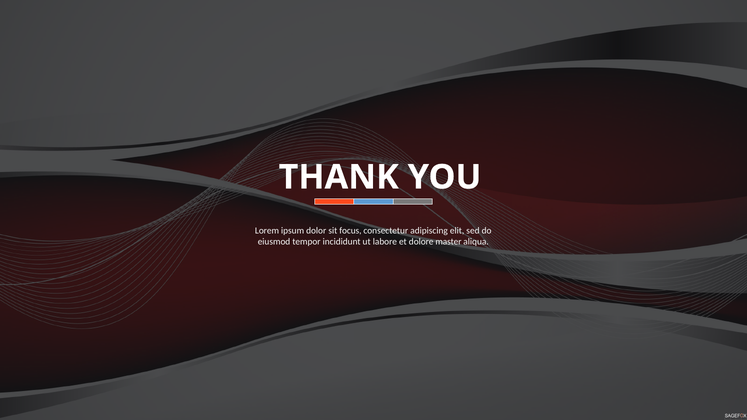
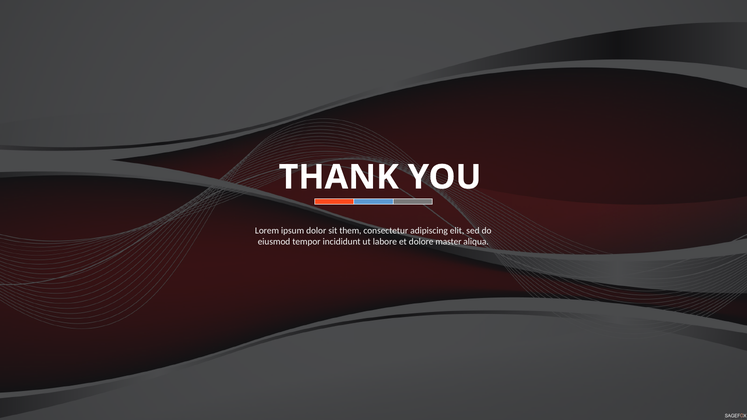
focus: focus -> them (350, 231)
